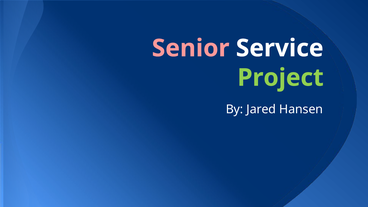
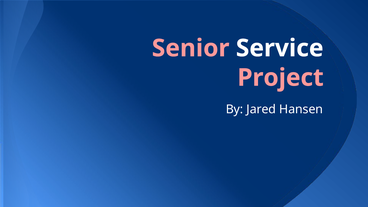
Project colour: light green -> pink (281, 78)
